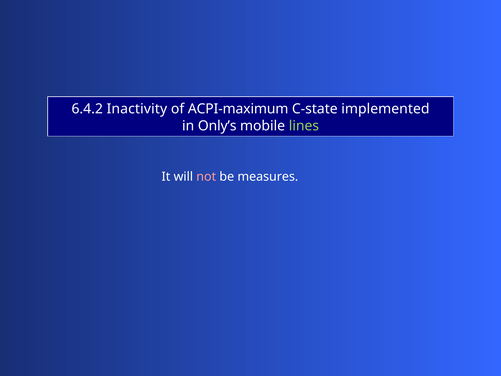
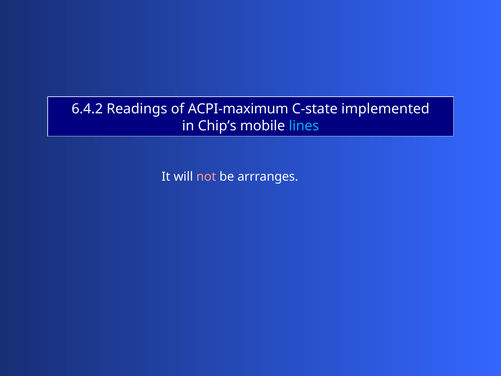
Inactivity: Inactivity -> Readings (137, 109)
Only’s: Only’s -> Chip’s (217, 126)
lines colour: light green -> light blue (304, 126)
measures: measures -> arrranges (268, 177)
